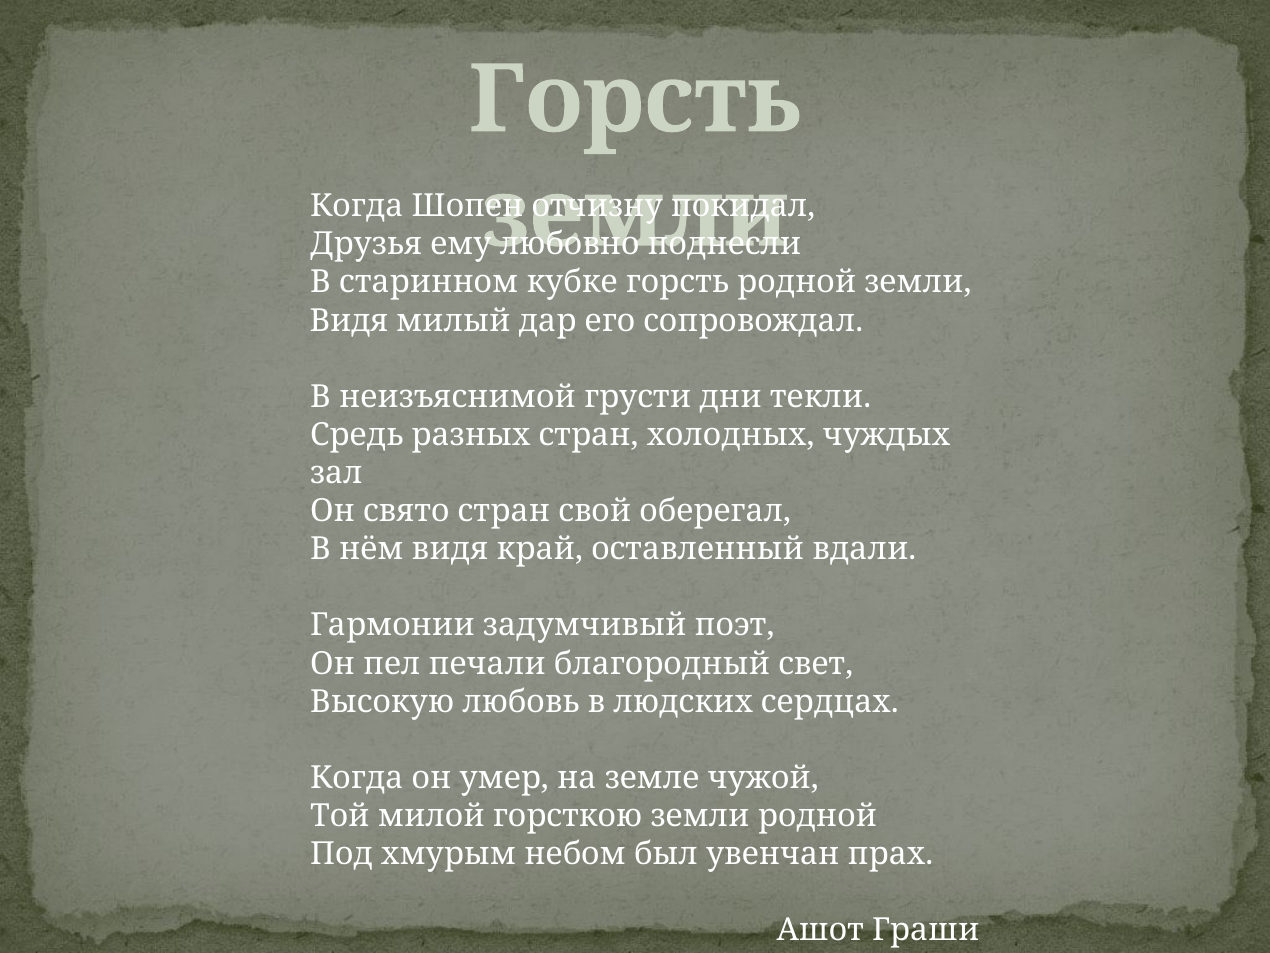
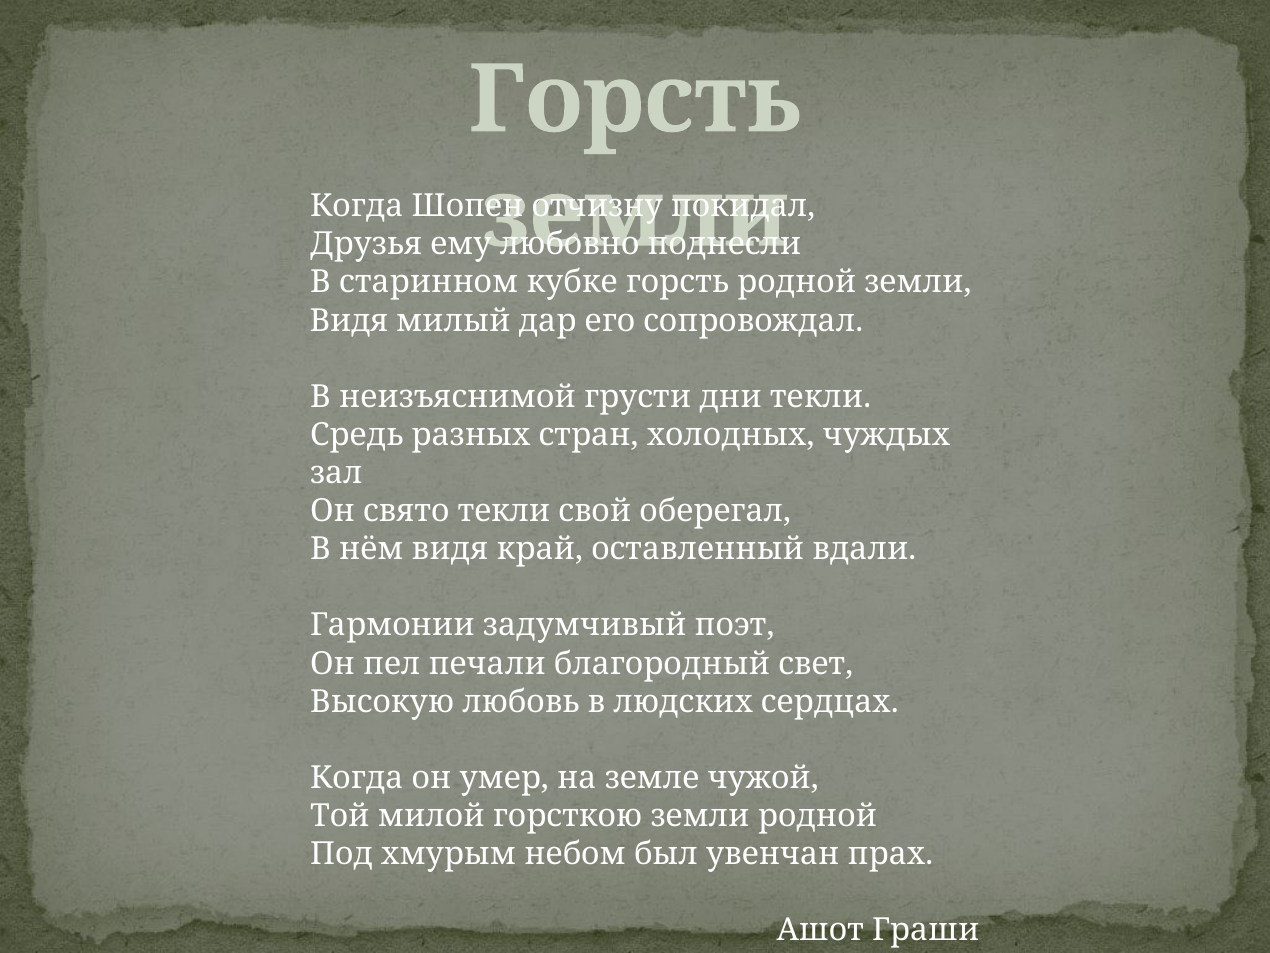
свято стран: стран -> текли (504, 511)
